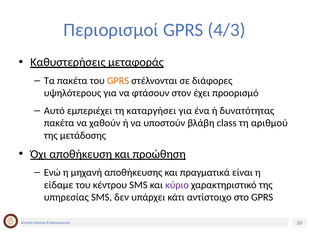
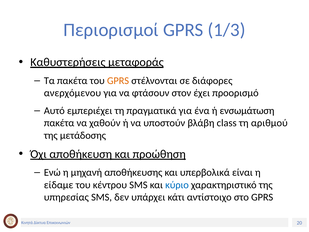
4/3: 4/3 -> 1/3 (227, 30)
υψηλότερους: υψηλότερους -> ανερχόμενου (72, 93)
καταργήσει: καταργήσει -> πραγματικά (151, 110)
δυνατότητας: δυνατότητας -> ενσωμάτωση (247, 110)
πραγματικά: πραγματικά -> υπερβολικά (205, 172)
κύριο colour: purple -> blue (177, 185)
